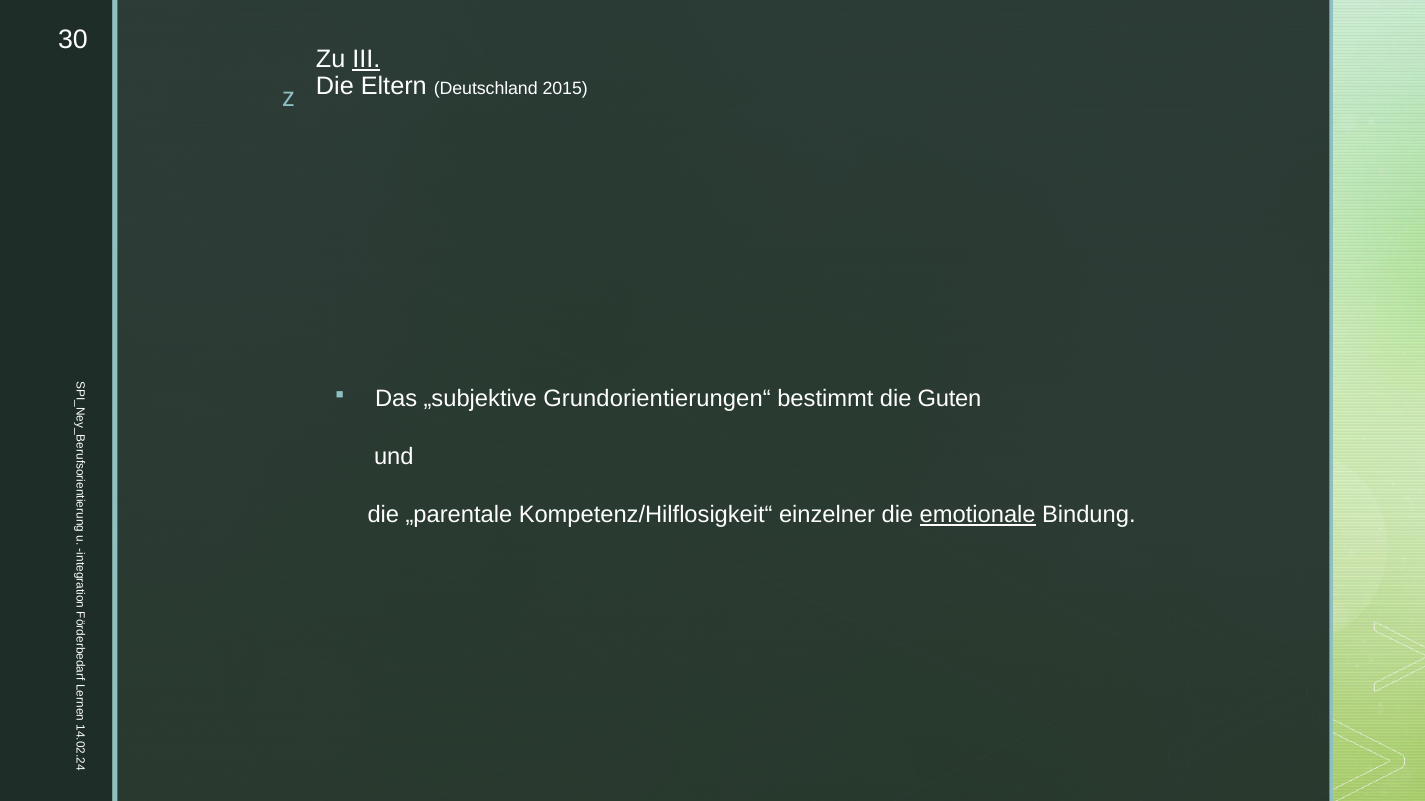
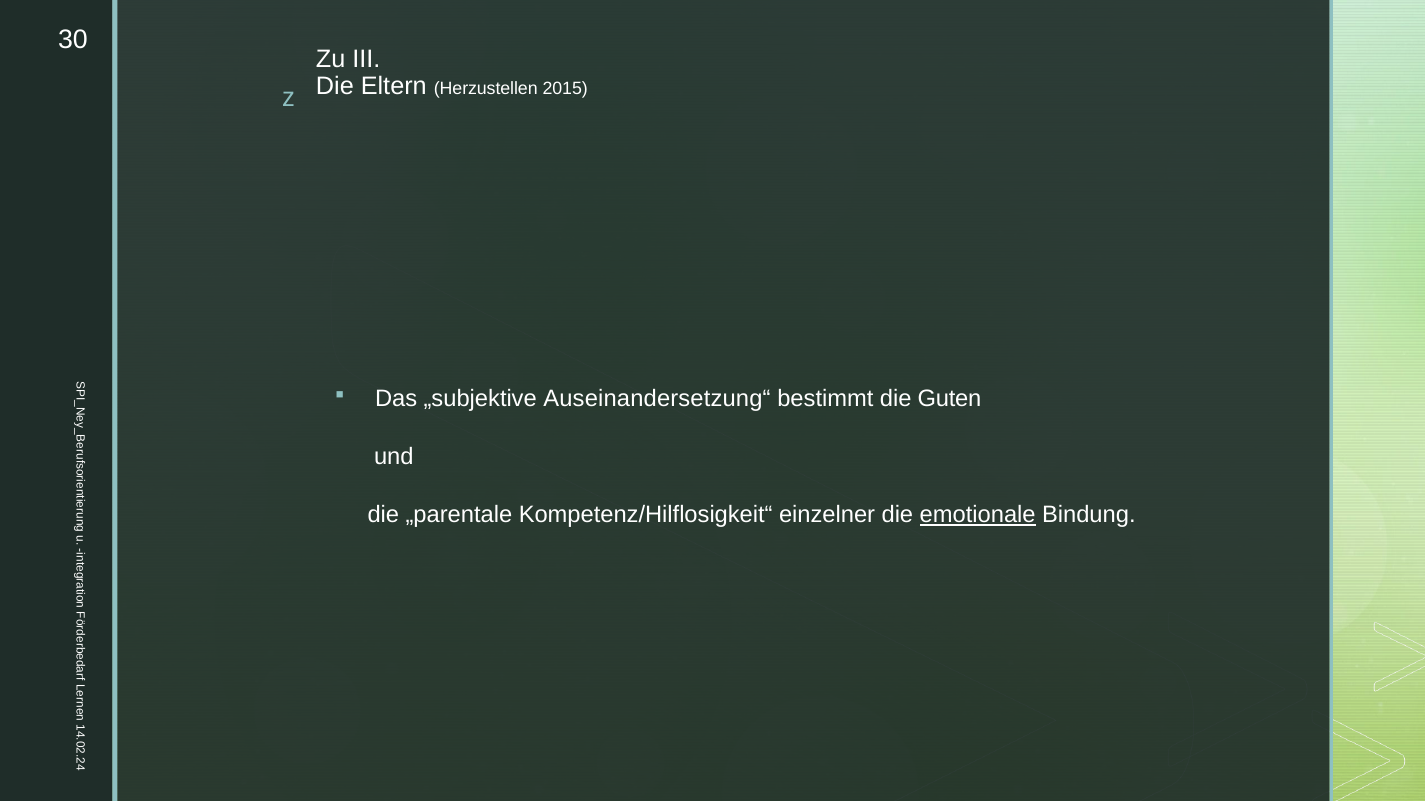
III underline: present -> none (366, 59)
Deutschland: Deutschland -> Herzustellen (486, 89)
Grundorientierungen“: Grundorientierungen“ -> Auseinandersetzung“ (657, 399)
